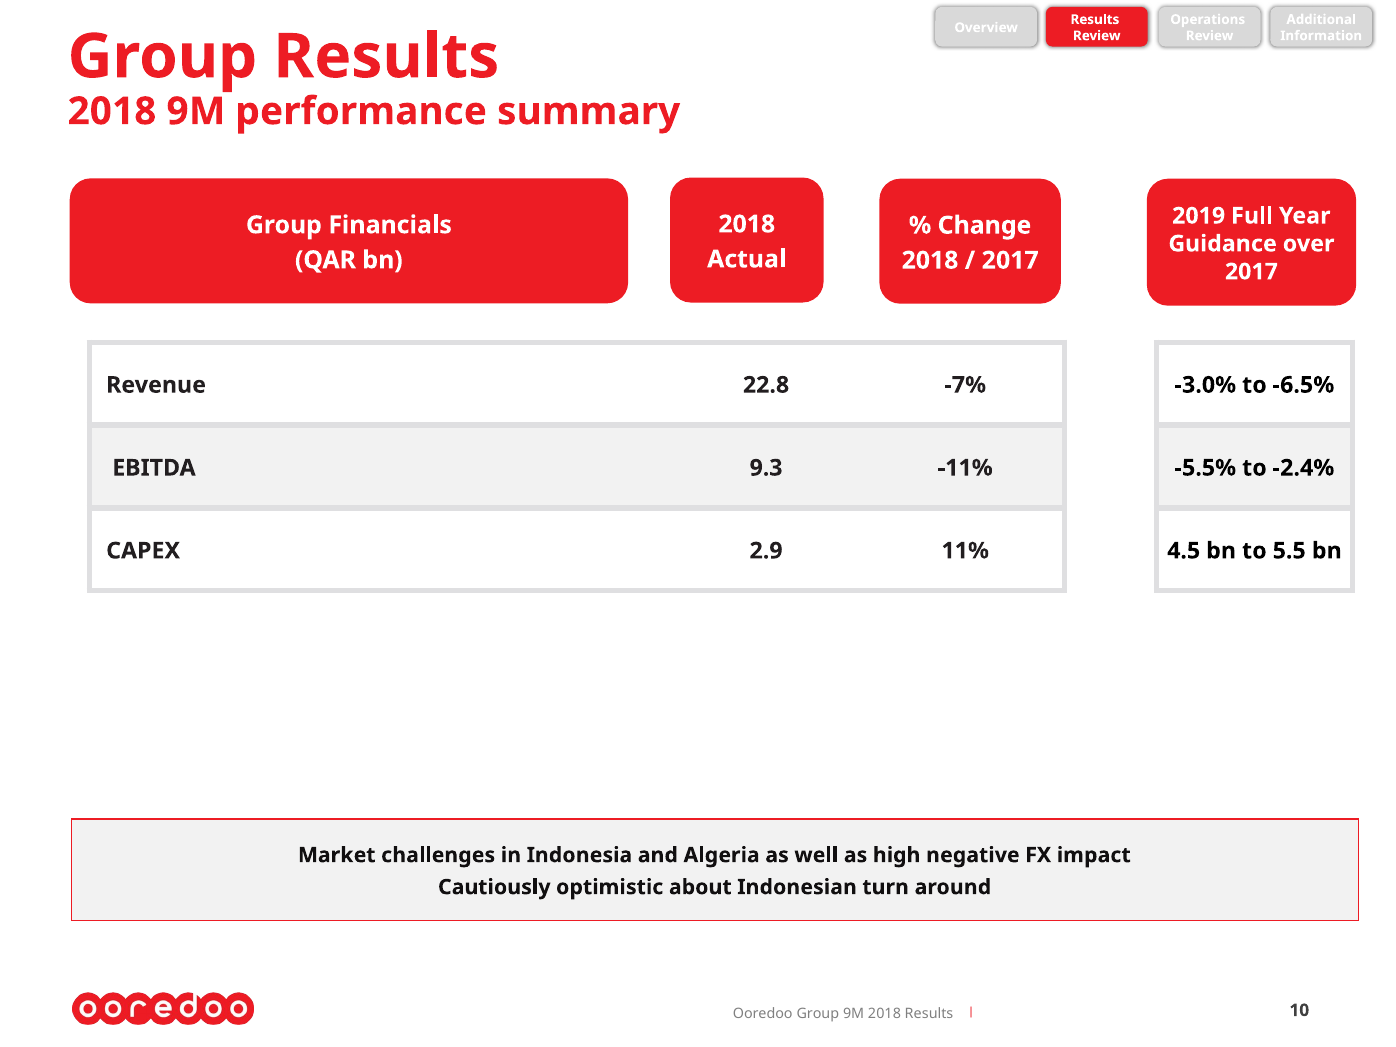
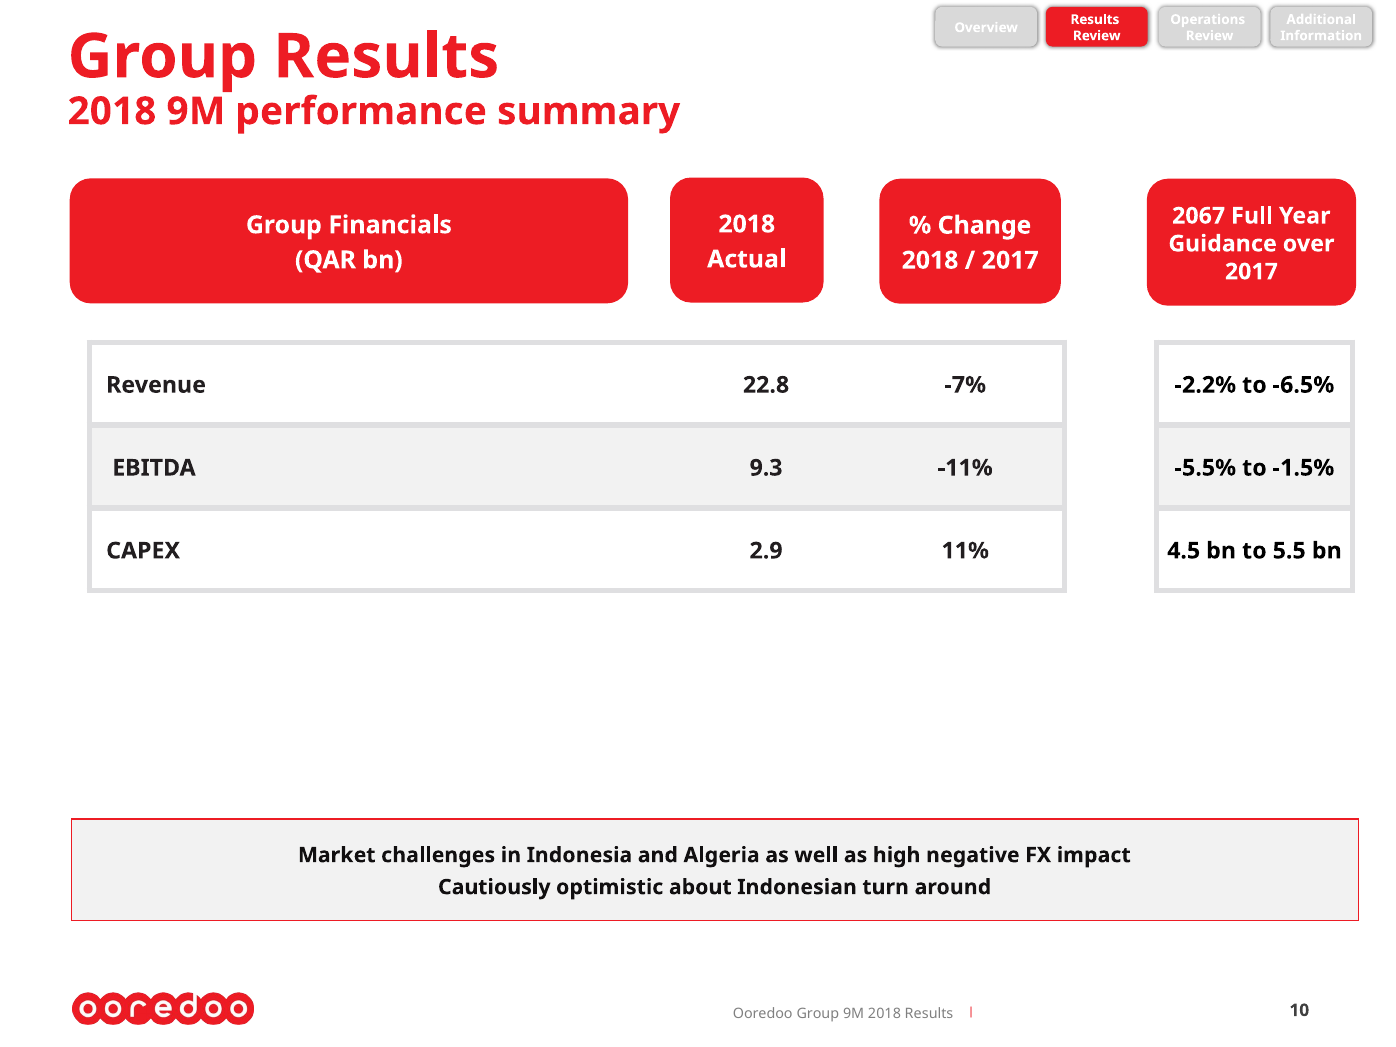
2019: 2019 -> 2067 (1199, 216)
-3.0%: -3.0% -> -2.2% (1205, 385)
-2.4%: -2.4% -> -1.5% (1304, 468)
